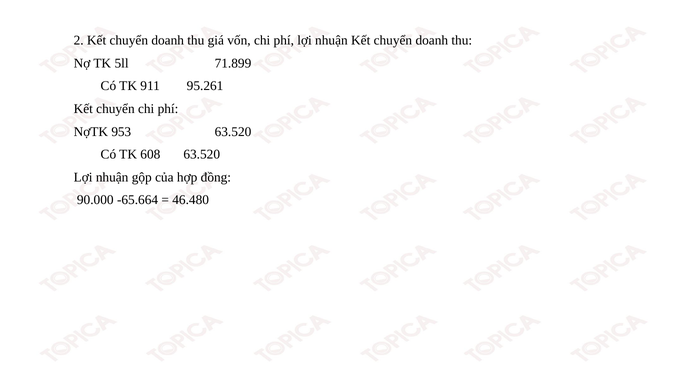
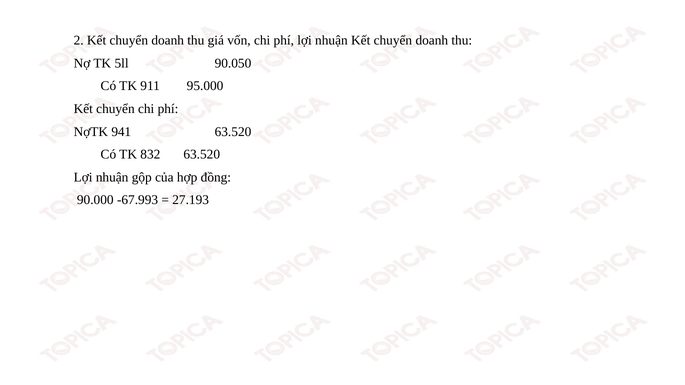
71.899: 71.899 -> 90.050 (233, 63)
95.261: 95.261 -> 95.000 (205, 86)
953: 953 -> 941 (121, 132)
608: 608 -> 832 (150, 155)
-65.664: -65.664 -> -67.993 (138, 200)
46.480: 46.480 -> 27.193 (191, 200)
